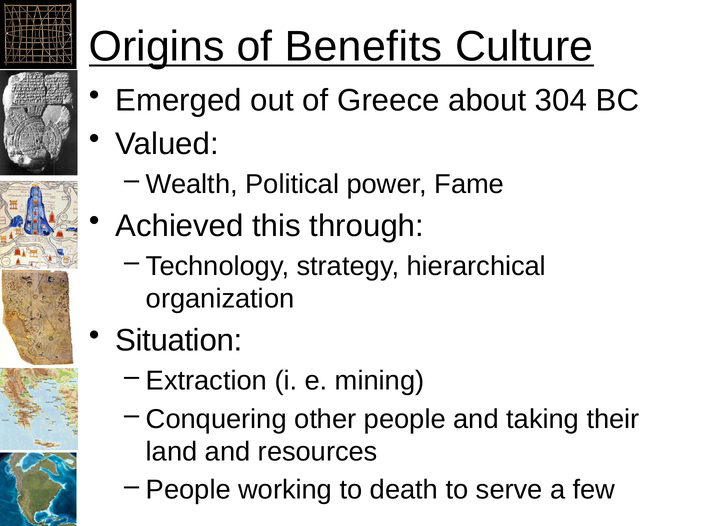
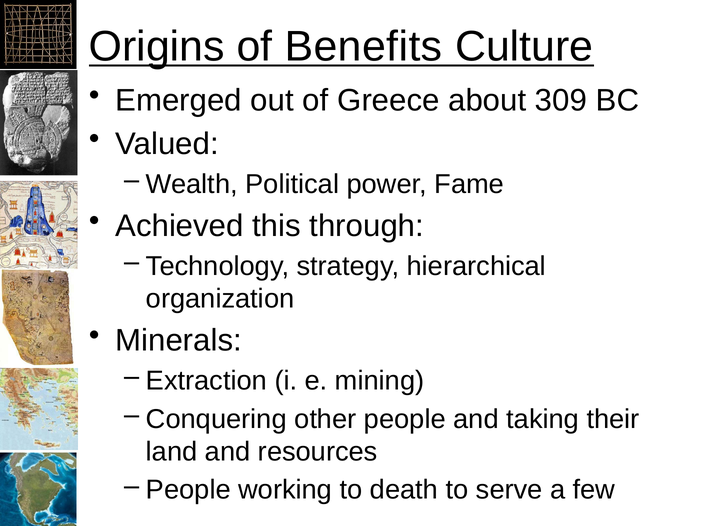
304: 304 -> 309 (561, 100)
Situation: Situation -> Minerals (179, 341)
